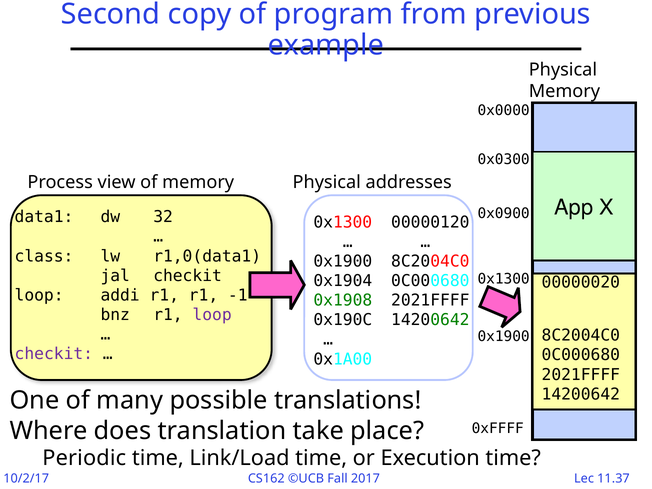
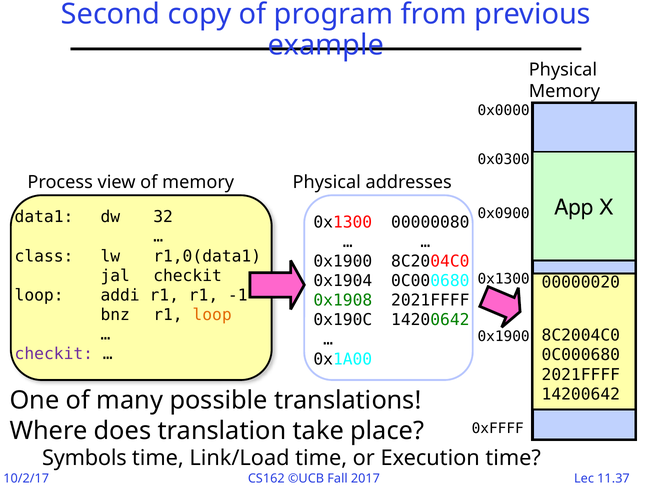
00000120: 00000120 -> 00000080 (430, 222)
loop colour: purple -> orange (212, 315)
Periodic: Periodic -> Symbols (84, 458)
